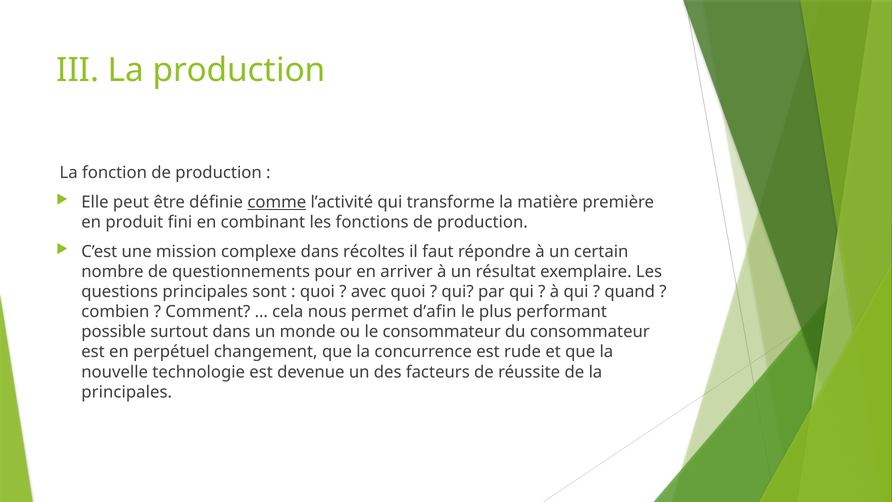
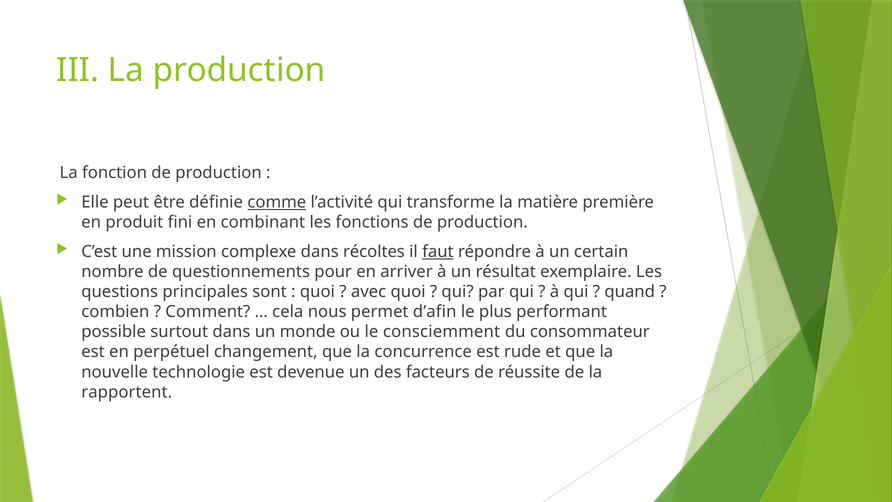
faut underline: none -> present (438, 251)
le consommateur: consommateur -> consciemment (442, 332)
principales: principales -> rapportent (127, 392)
